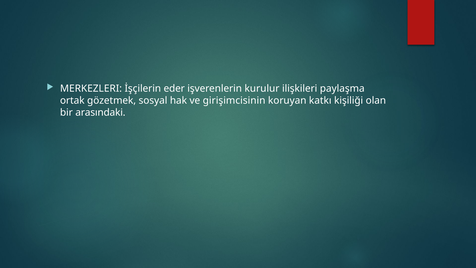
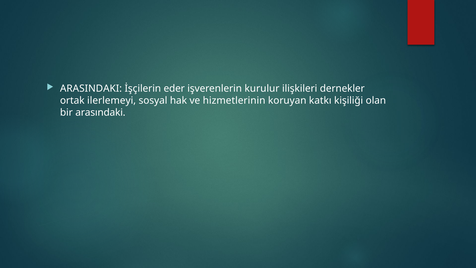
MERKEZLERI: MERKEZLERI -> ARASINDAKI (91, 89)
paylaşma: paylaşma -> dernekler (342, 89)
gözetmek: gözetmek -> ilerlemeyi (112, 100)
girişimcisinin: girişimcisinin -> hizmetlerinin (234, 100)
